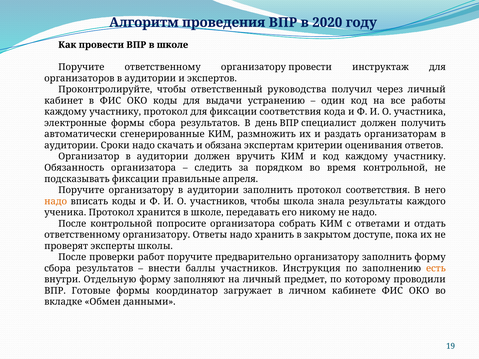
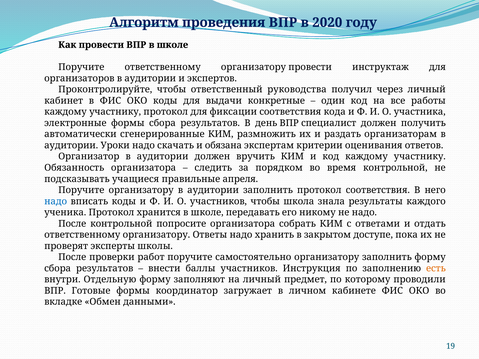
устранению: устранению -> конкретные (276, 101)
Сроки: Сроки -> Уроки (115, 146)
подсказывать фиксации: фиксации -> учащиеся (136, 179)
надо colour: orange -> blue (56, 201)
предварительно: предварительно -> самостоятельно (253, 257)
